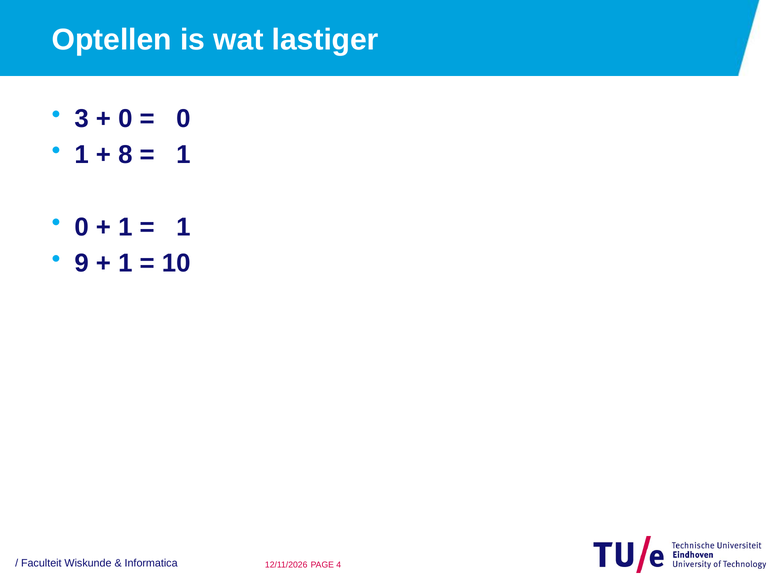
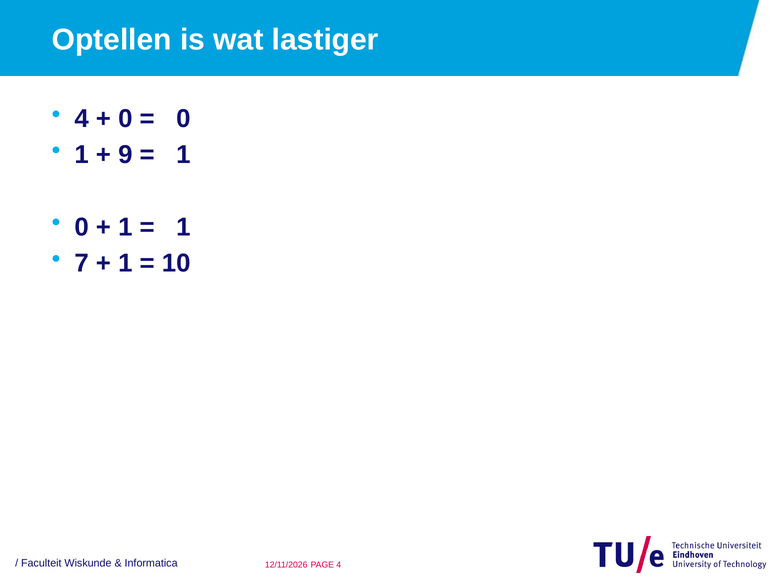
3: 3 -> 4 (82, 119)
8: 8 -> 9 (125, 155)
9: 9 -> 7 (82, 263)
